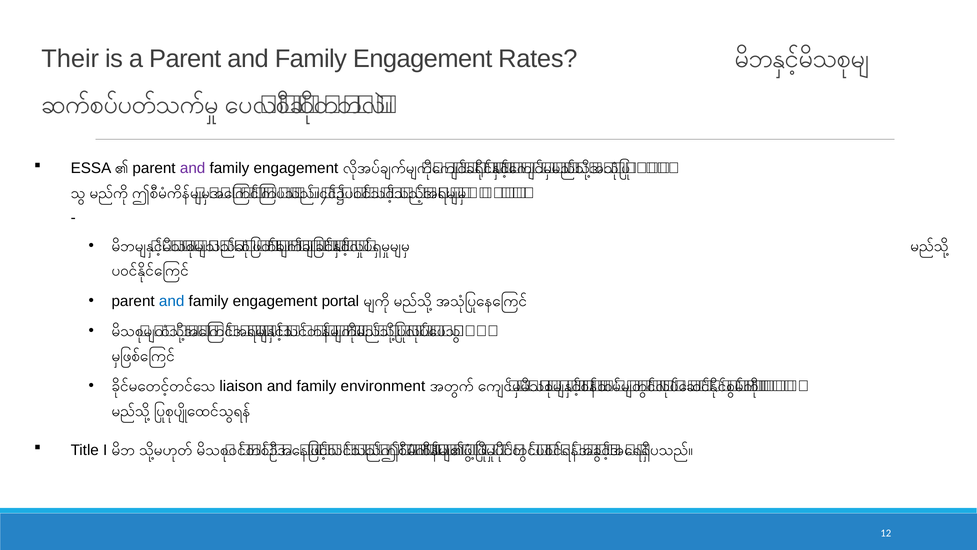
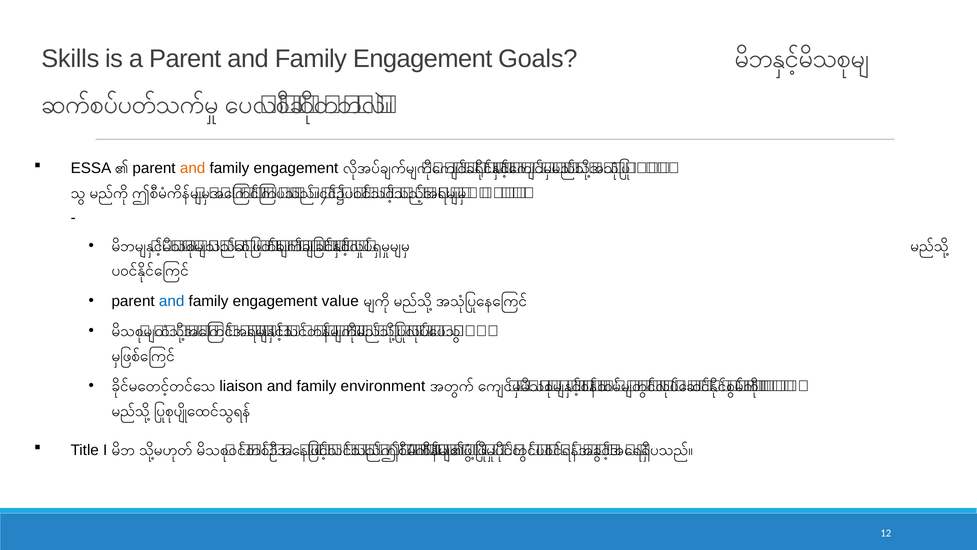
Their: Their -> Skills (70, 59)
Rates: Rates -> Goals (538, 59)
and colour: purple -> orange (193, 168)
portal: portal -> value (340, 301)
